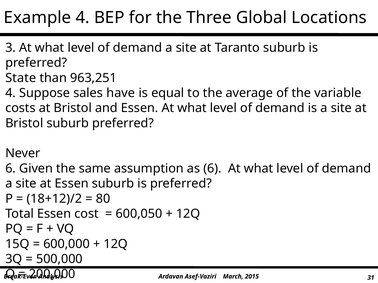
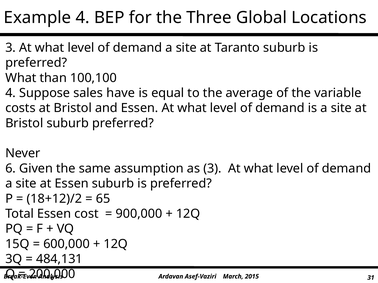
State: State -> What (21, 78)
963,251: 963,251 -> 100,100 (93, 78)
as 6: 6 -> 3 (212, 169)
80: 80 -> 65 (103, 199)
600,050: 600,050 -> 900,000 (139, 214)
500,000: 500,000 -> 484,131 (59, 259)
